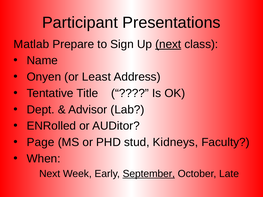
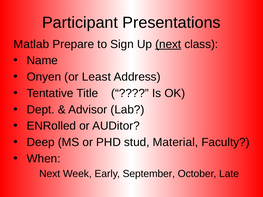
Page: Page -> Deep (41, 142)
Kidneys: Kidneys -> Material (175, 142)
September underline: present -> none (149, 174)
